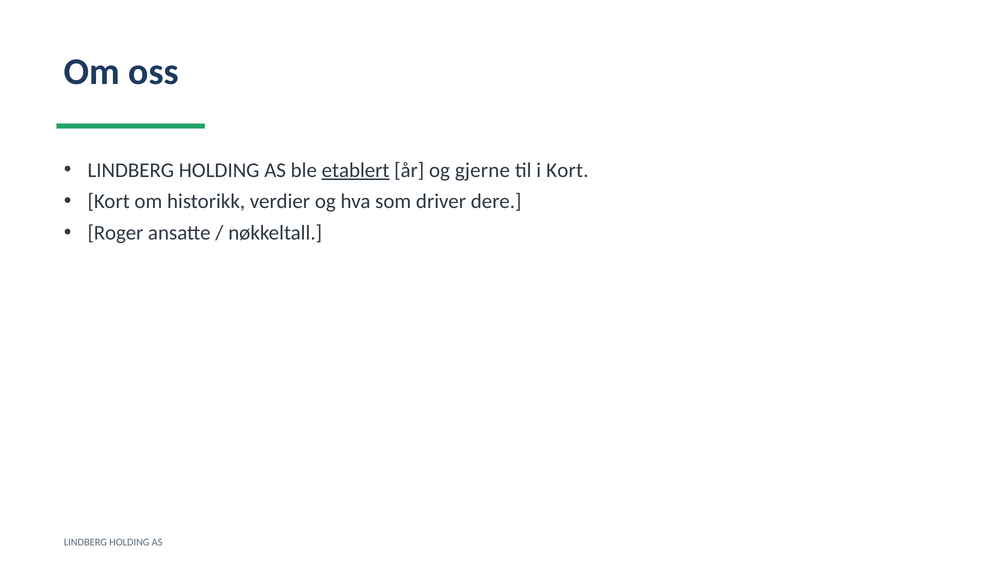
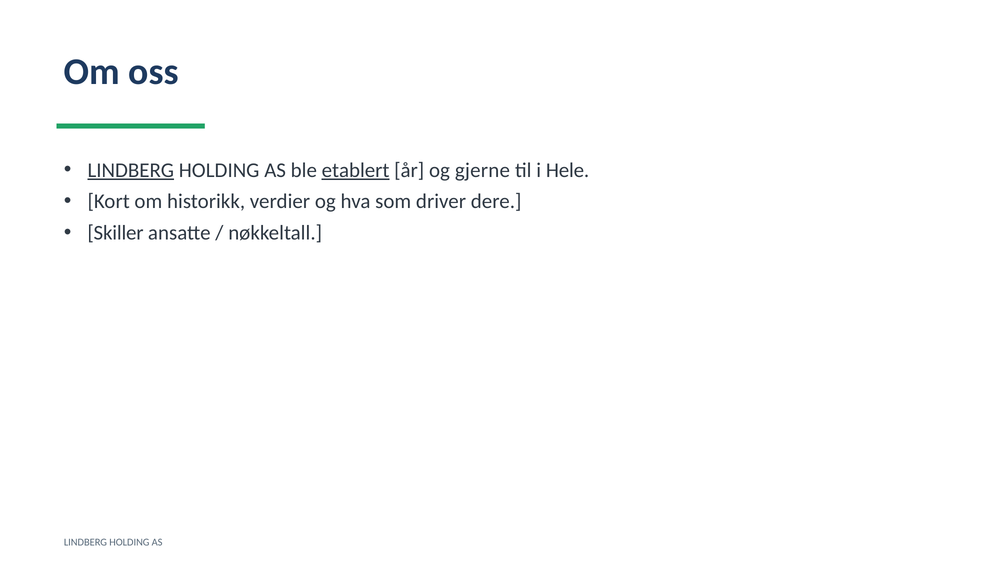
LINDBERG underline: none -> present (131, 170)
i Kort: Kort -> Hele (568, 170)
Roger: Roger -> Skiller (116, 233)
